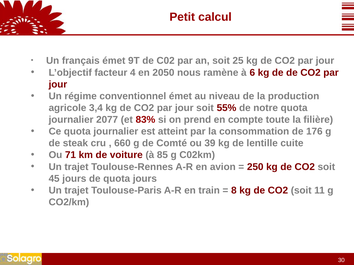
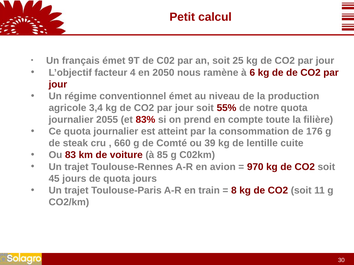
2077: 2077 -> 2055 (107, 120)
71: 71 -> 83 (70, 155)
250: 250 -> 970 (255, 167)
